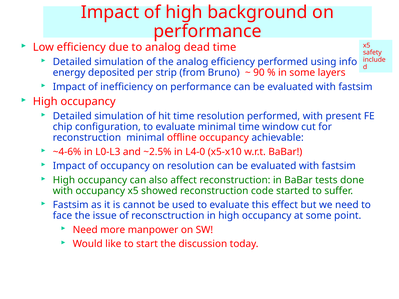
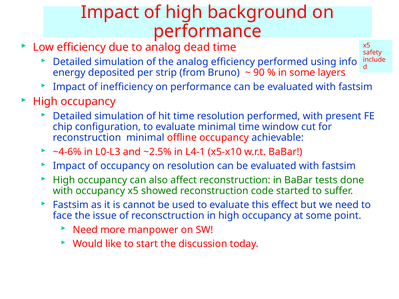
L4-0: L4-0 -> L4-1 (195, 152)
